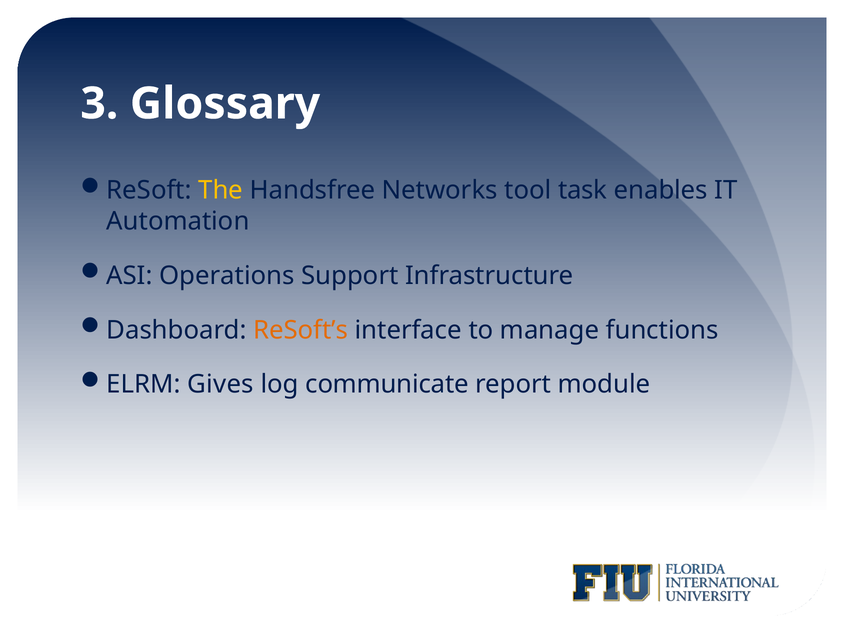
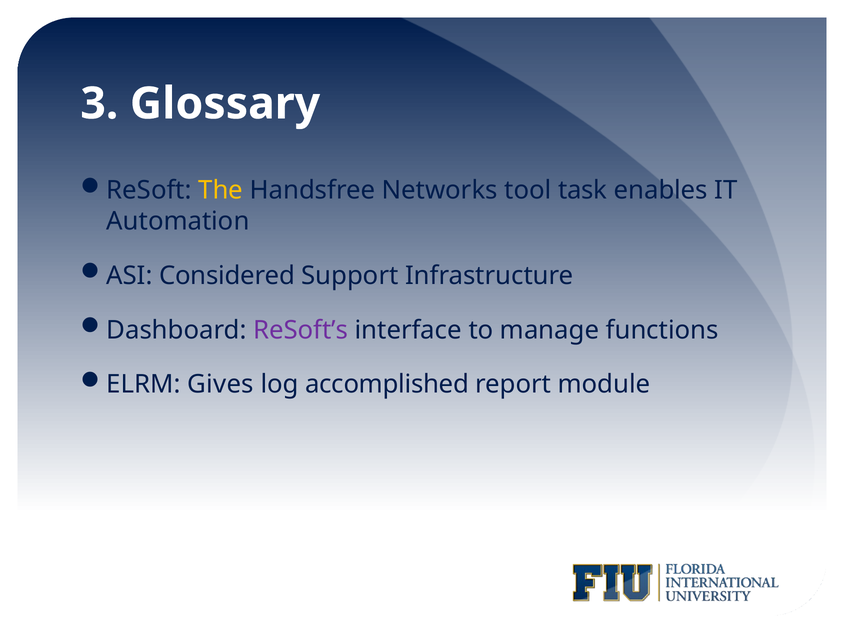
Operations: Operations -> Considered (227, 276)
ReSoft’s colour: orange -> purple (301, 330)
communicate: communicate -> accomplished (387, 384)
